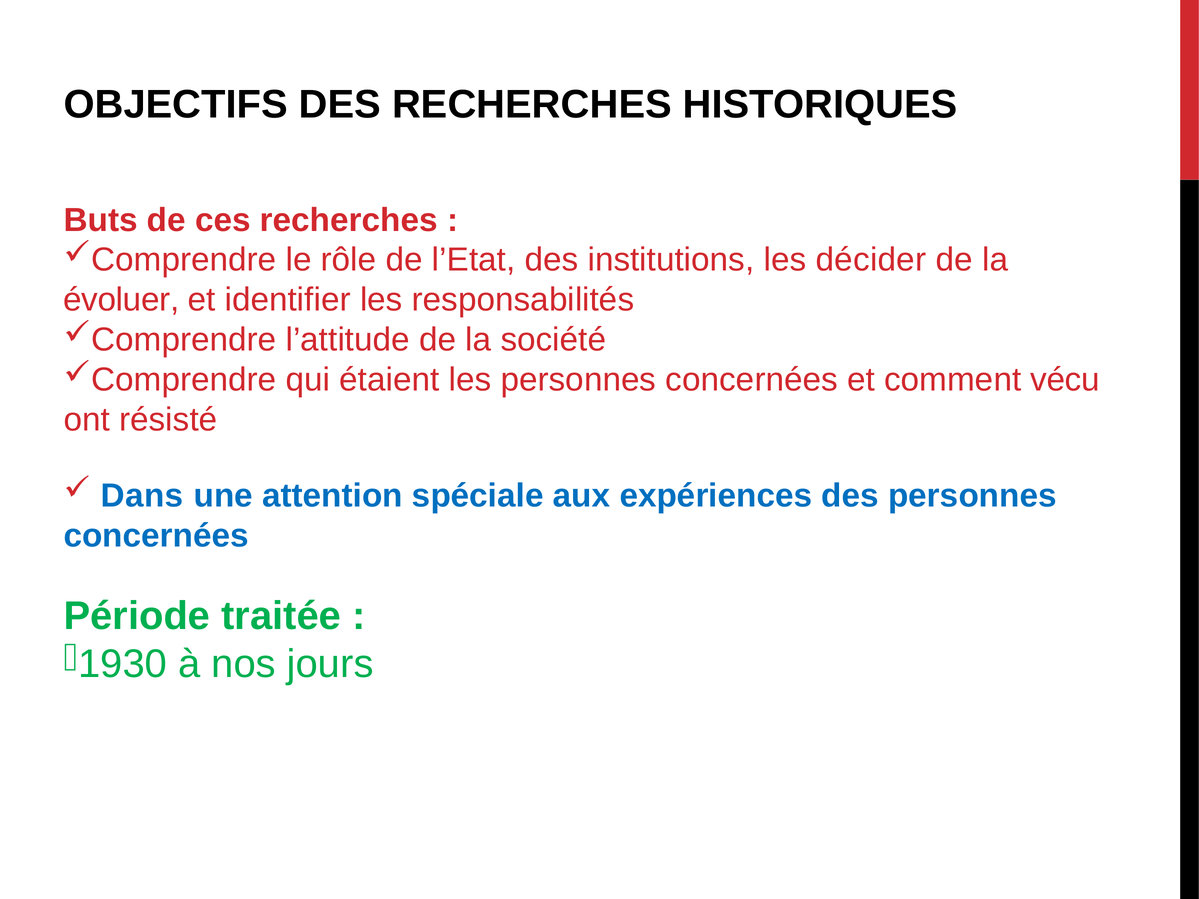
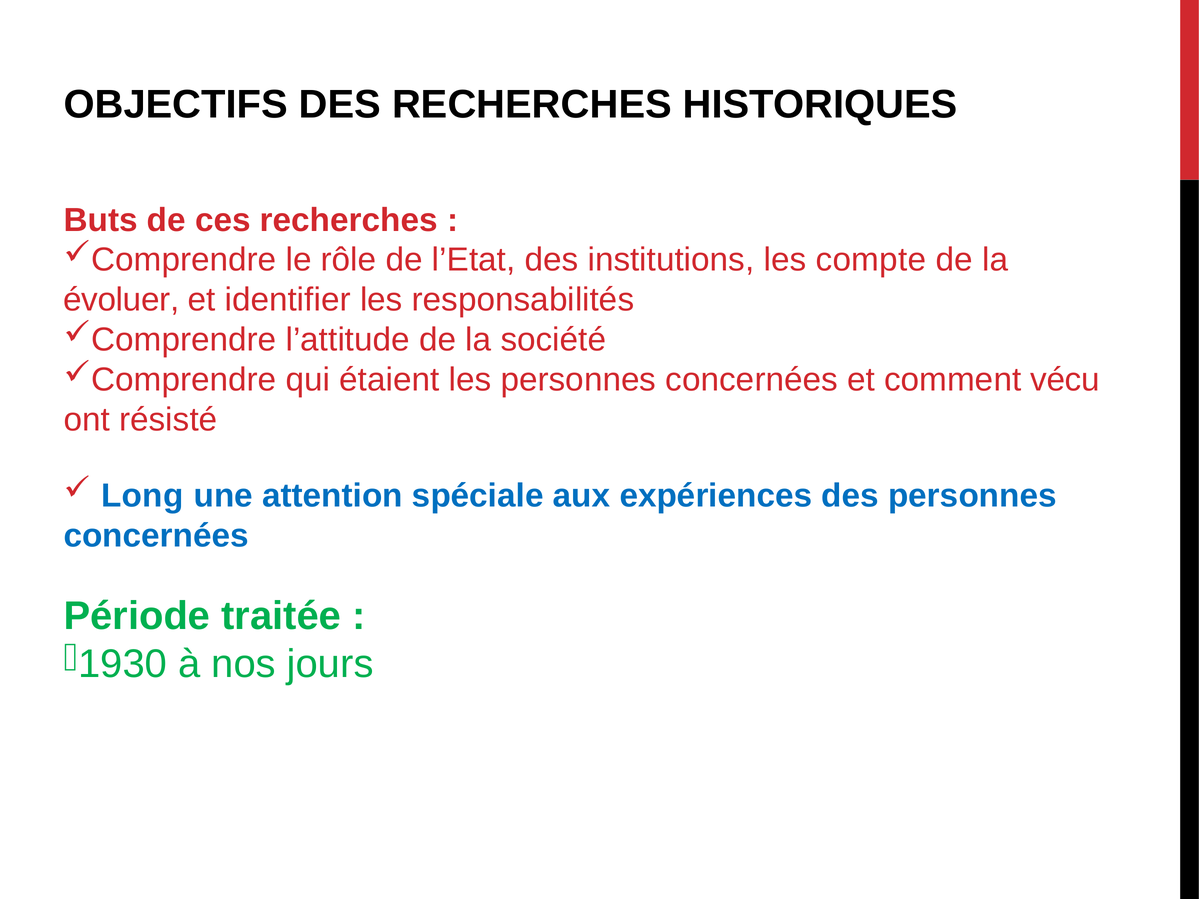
décider: décider -> compte (871, 260)
Dans: Dans -> Long (142, 496)
